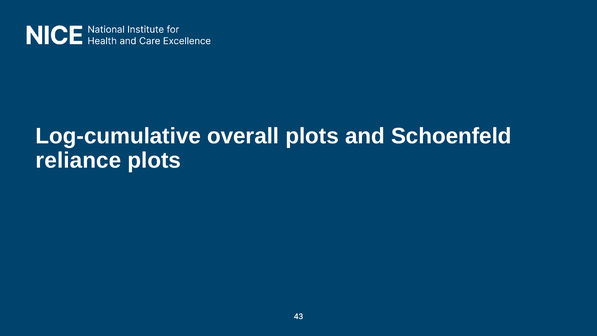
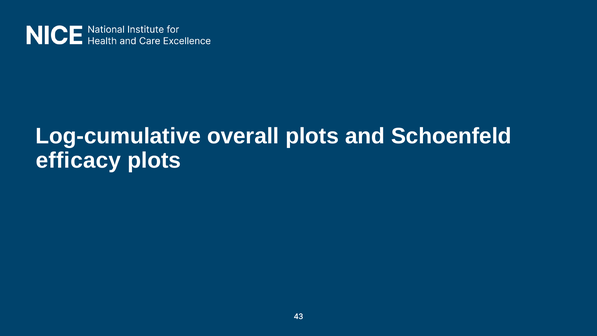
reliance: reliance -> efficacy (78, 160)
